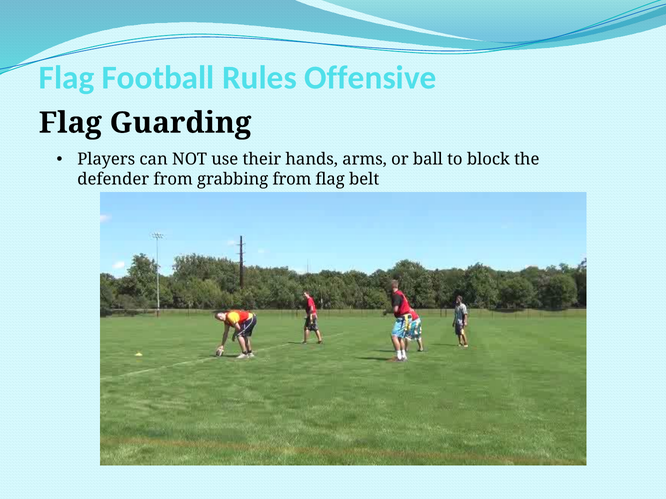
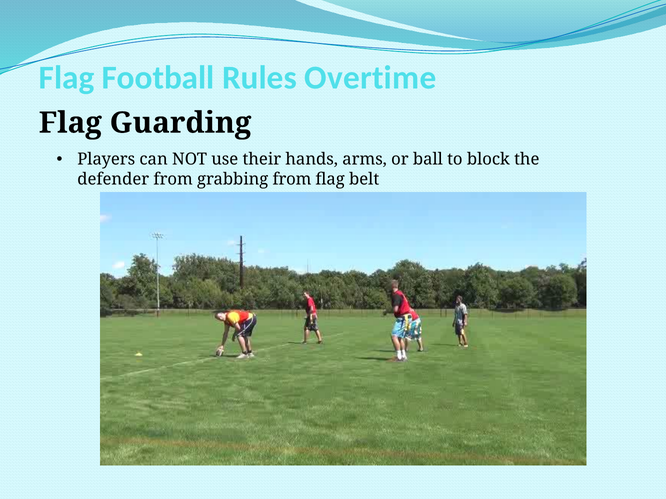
Offensive: Offensive -> Overtime (370, 78)
